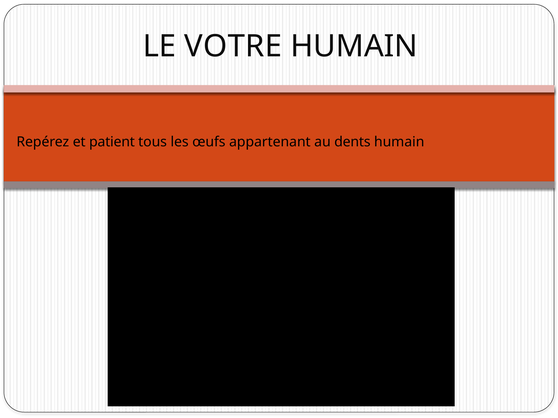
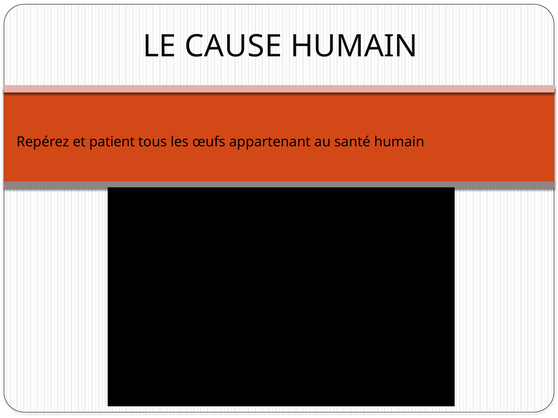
VOTRE: VOTRE -> CAUSE (233, 46)
dents: dents -> santé (352, 142)
